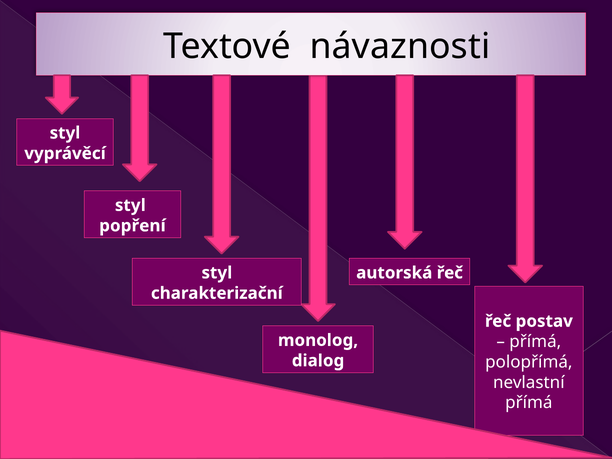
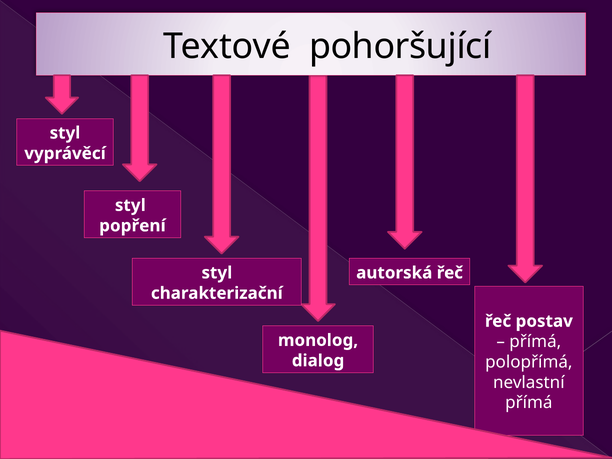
návaznosti: návaznosti -> pohoršující (400, 46)
